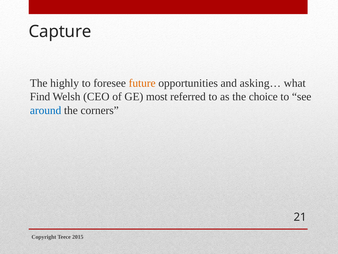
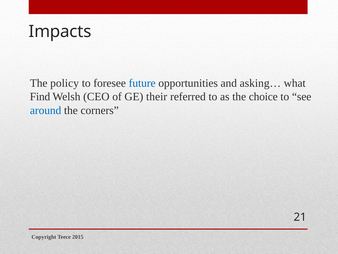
Capture: Capture -> Impacts (60, 32)
highly: highly -> policy (65, 83)
future colour: orange -> blue (142, 83)
most: most -> their (157, 97)
